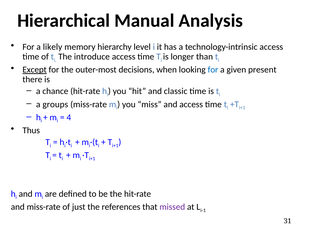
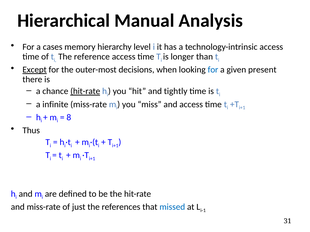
likely: likely -> cases (53, 47)
introduce: introduce -> reference (92, 57)
hit-rate underline: none -> present (85, 91)
classic: classic -> tightly (176, 91)
groups: groups -> infinite (55, 105)
4: 4 -> 8 (69, 118)
missed colour: purple -> blue (172, 207)
